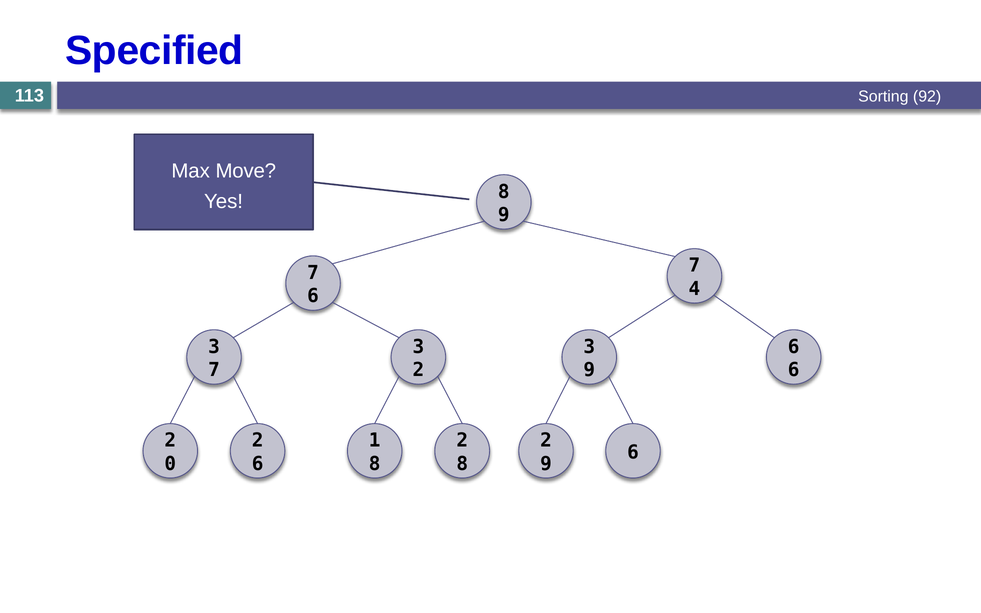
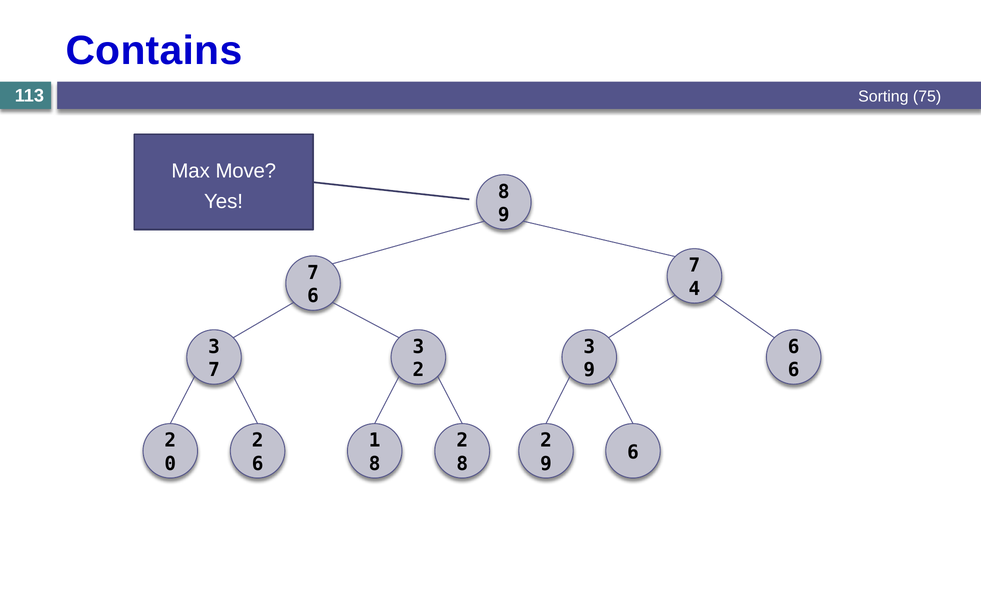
Specified: Specified -> Contains (154, 51)
92: 92 -> 75 (927, 97)
